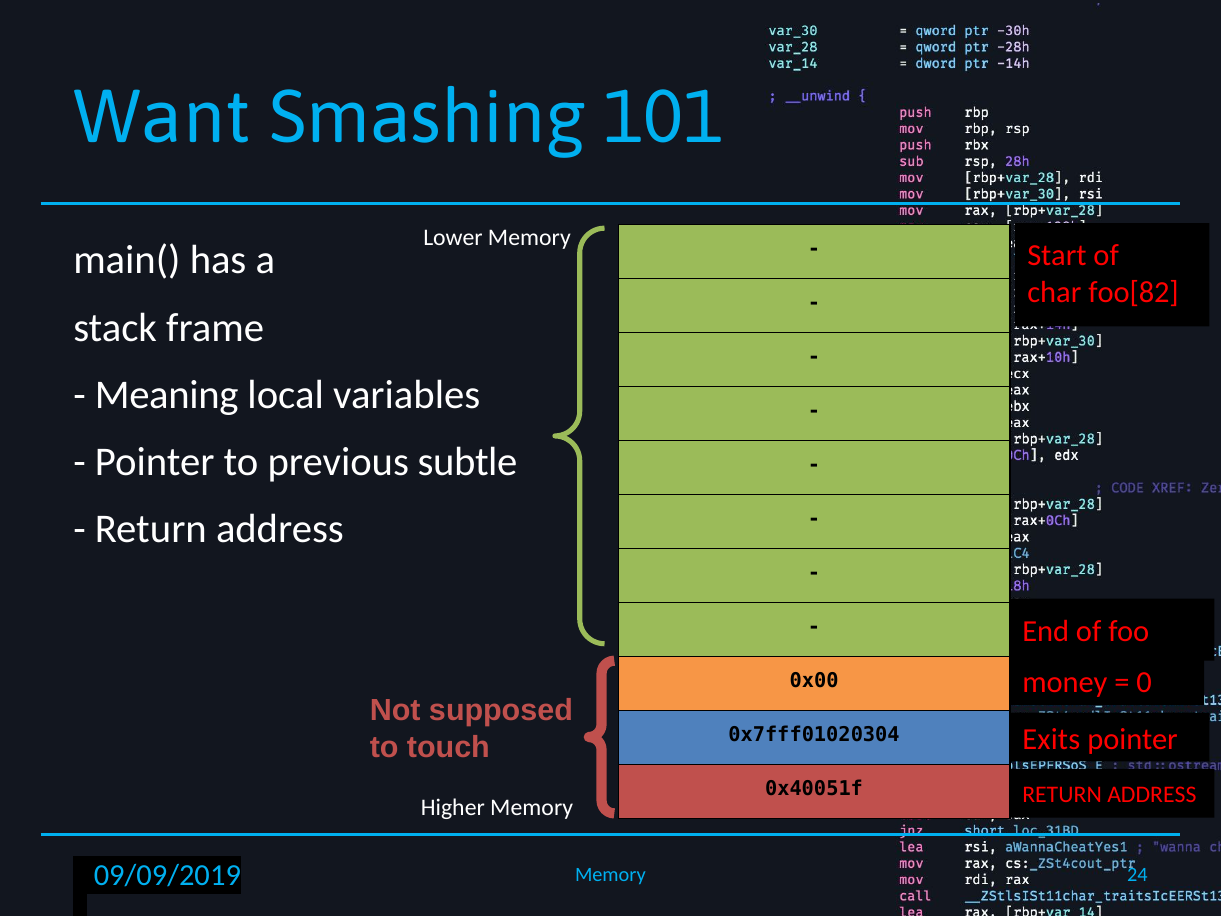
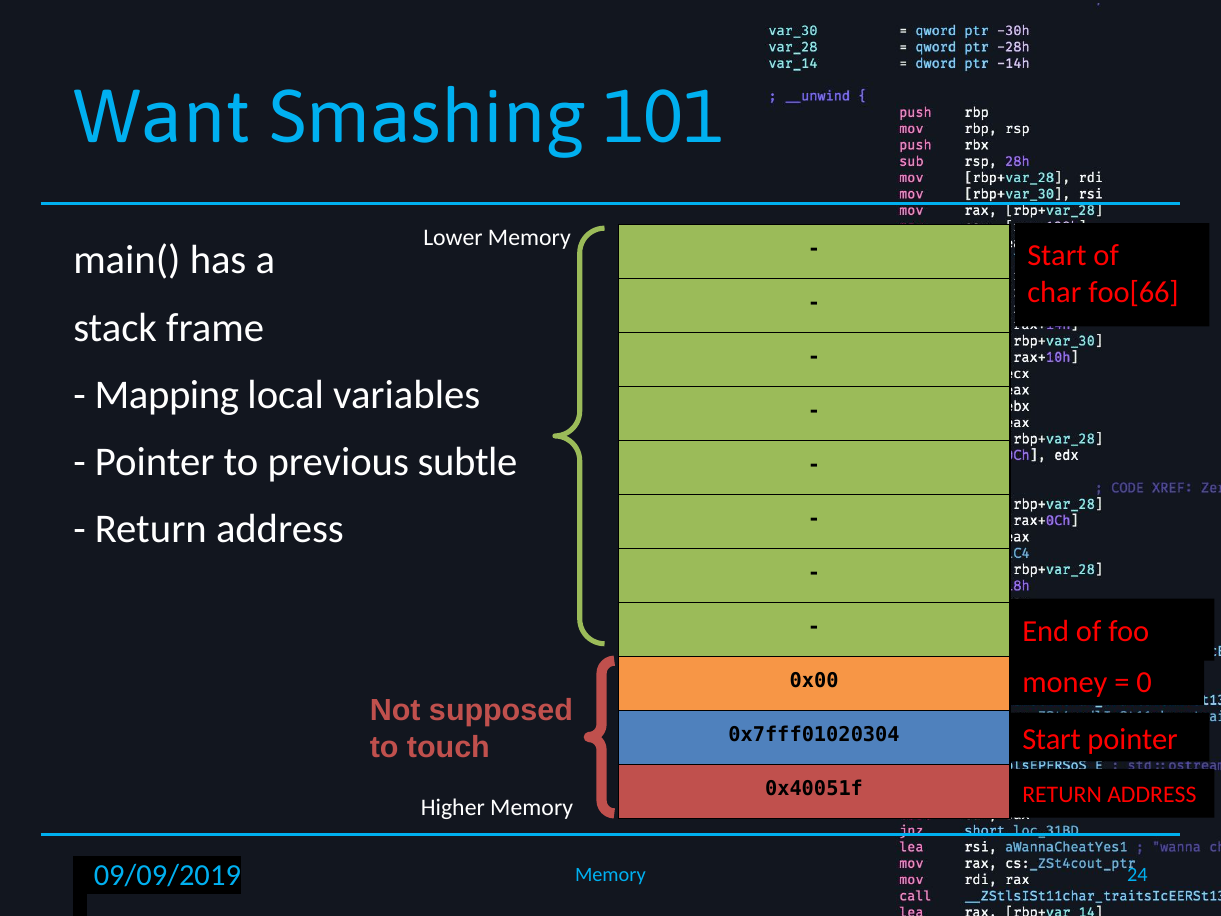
foo[82: foo[82 -> foo[66 (1134, 292)
Meaning: Meaning -> Mapping (167, 394)
Exits: Exits -> Start (1052, 739)
